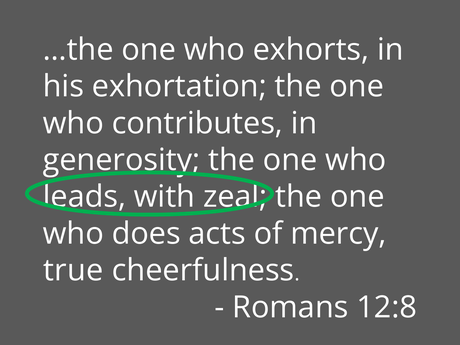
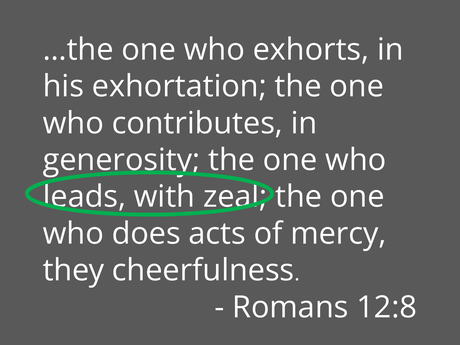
true: true -> they (74, 270)
